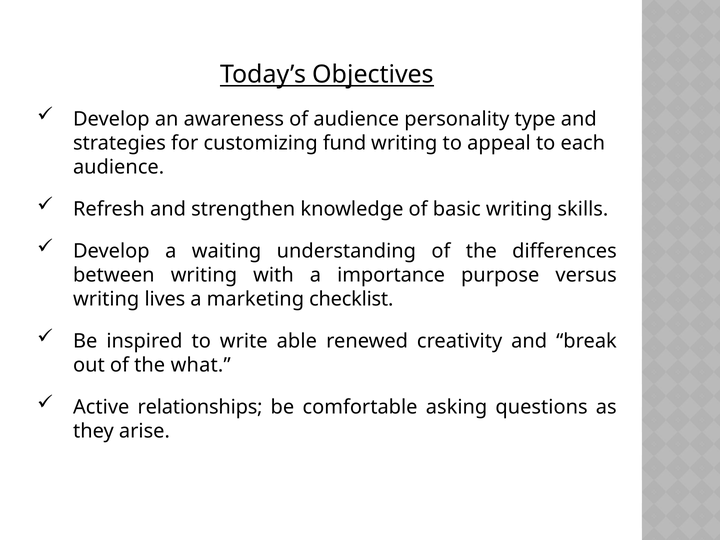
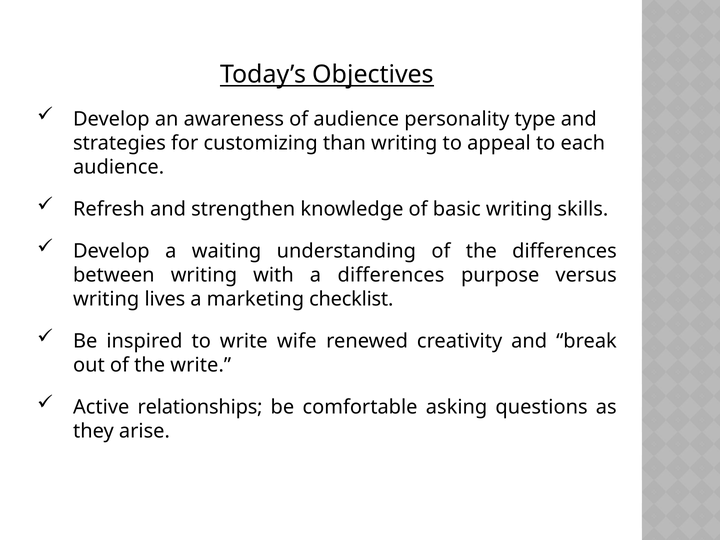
fund: fund -> than (344, 143)
a importance: importance -> differences (391, 275)
able: able -> wife (297, 341)
the what: what -> write (201, 365)
